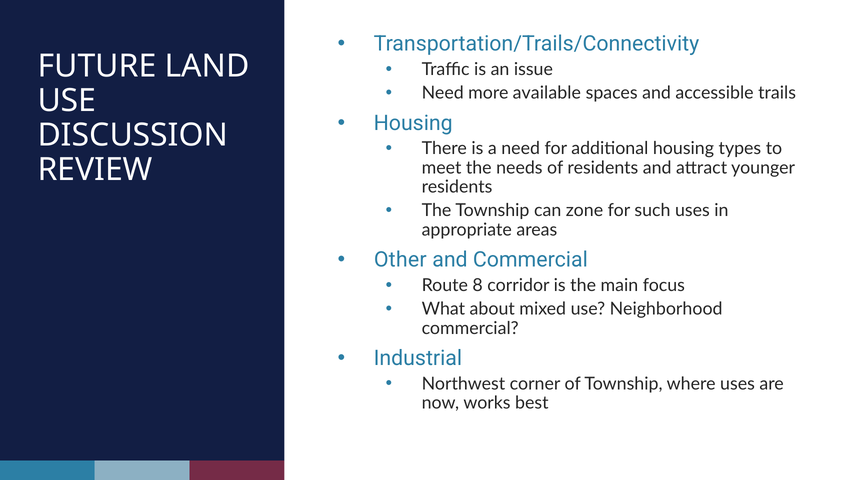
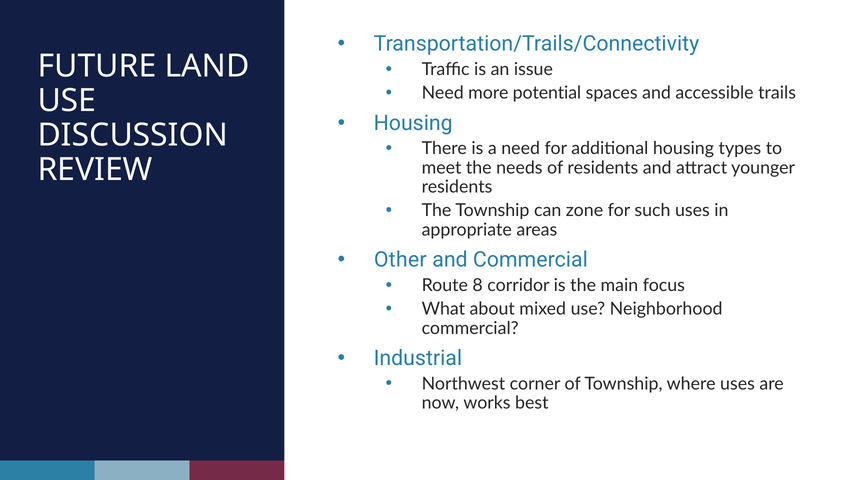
available: available -> potential (547, 93)
